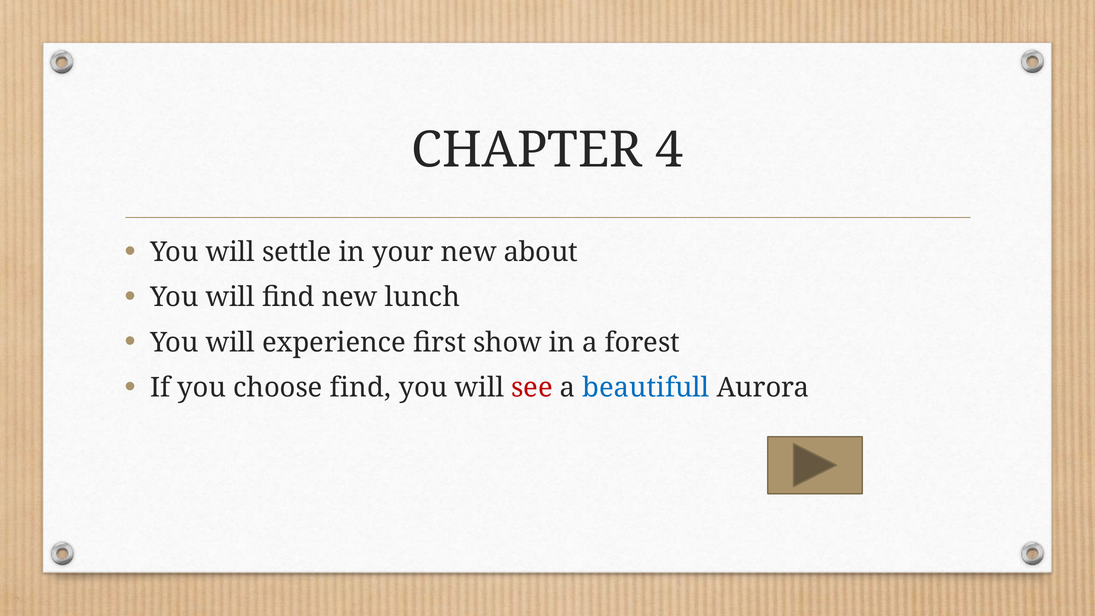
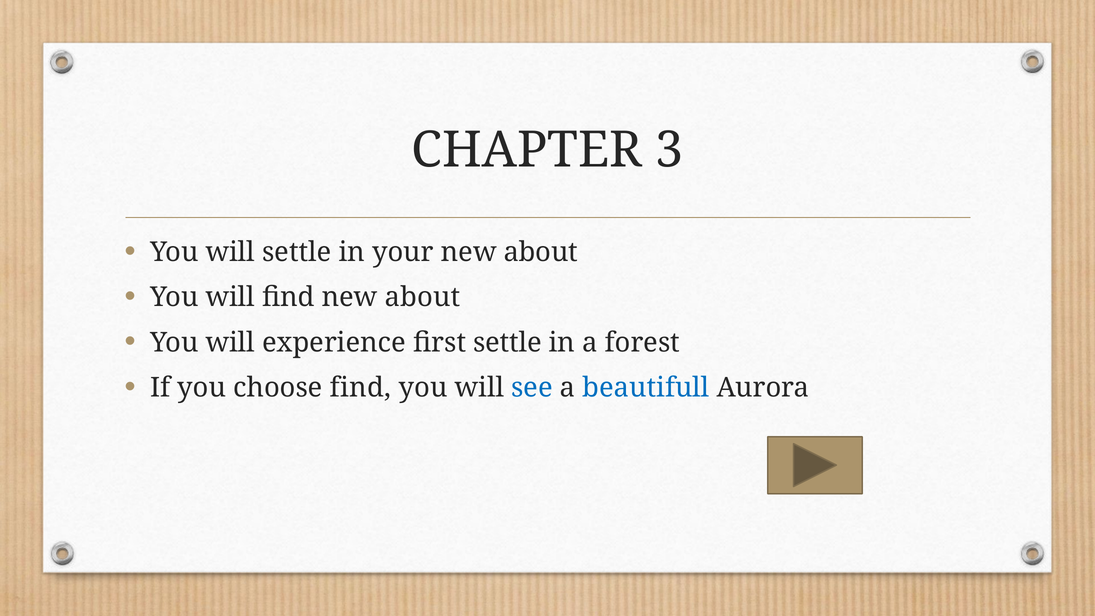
4: 4 -> 3 (669, 150)
find new lunch: lunch -> about (422, 297)
first show: show -> settle (507, 342)
see colour: red -> blue (532, 388)
